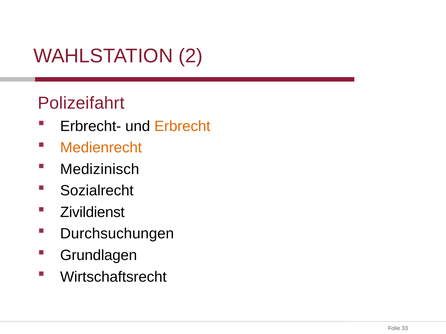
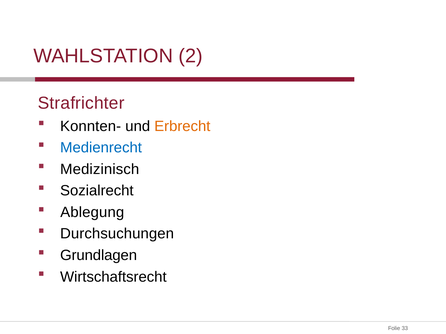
Polizeifahrt: Polizeifahrt -> Strafrichter (81, 103)
Erbrecht-: Erbrecht- -> Konnten- (91, 126)
Medienrecht colour: orange -> blue (101, 148)
Zivildienst: Zivildienst -> Ablegung (92, 213)
